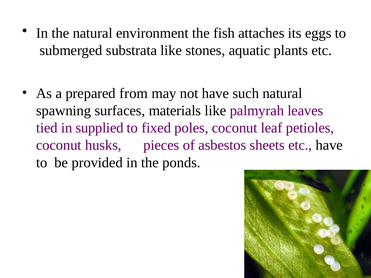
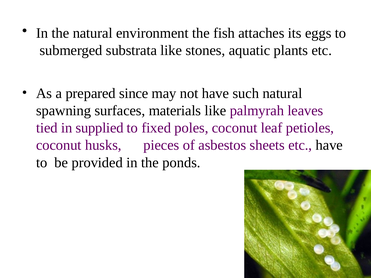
from: from -> since (134, 93)
